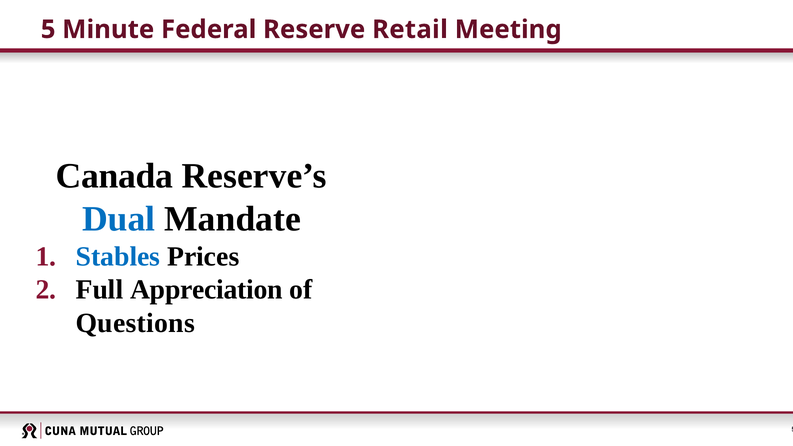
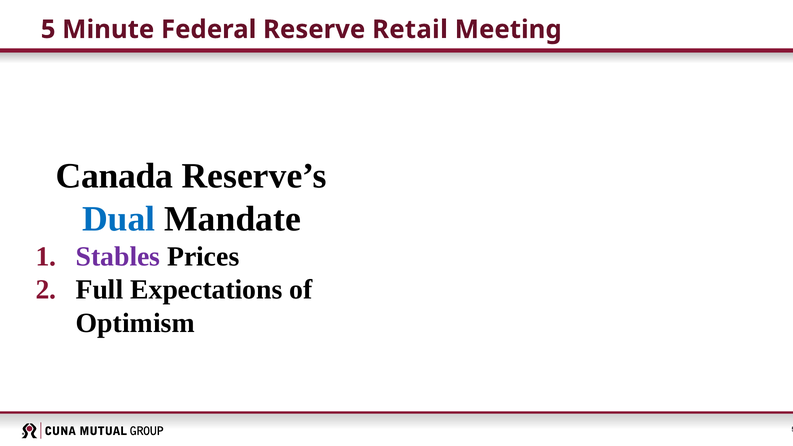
Stables colour: blue -> purple (118, 257)
Appreciation: Appreciation -> Expectations (206, 290)
Questions: Questions -> Optimism (135, 323)
